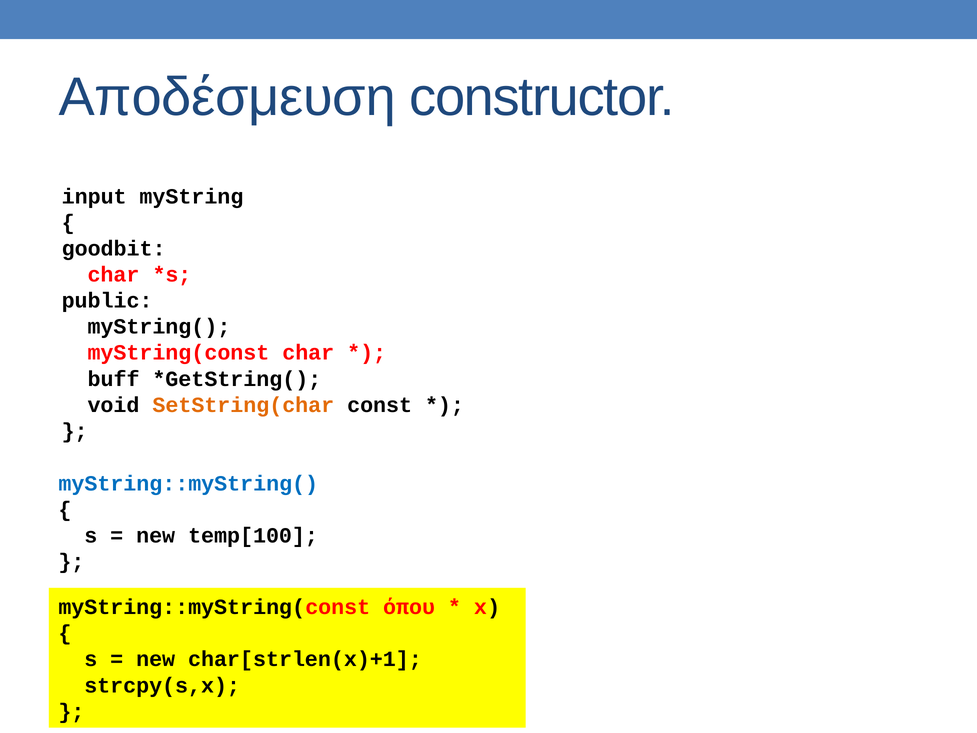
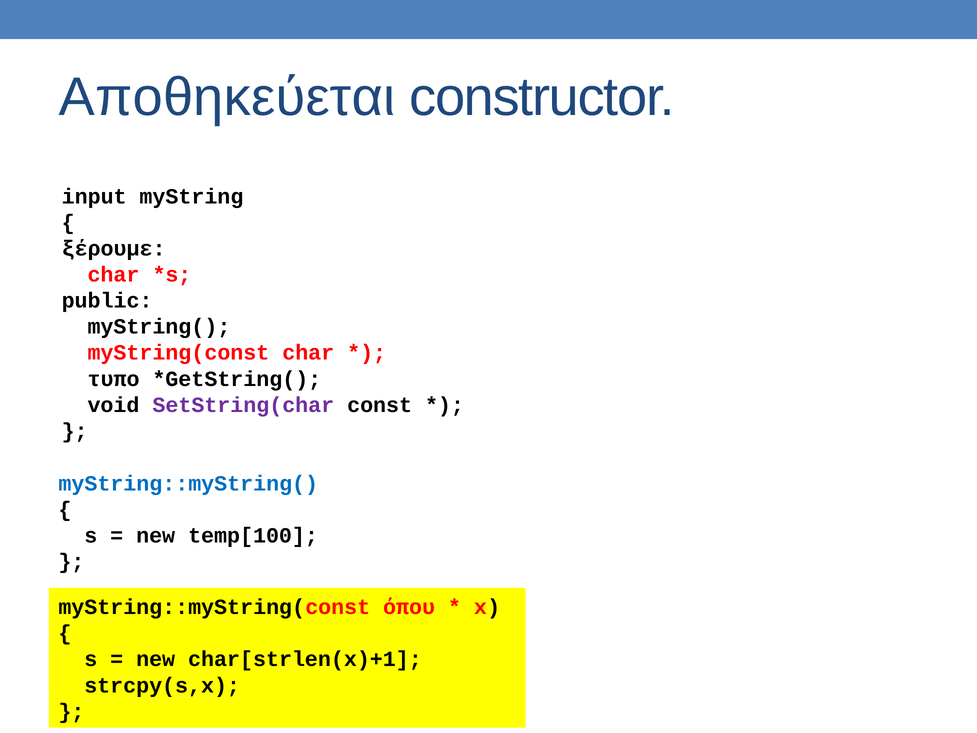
Αποδέσμευση: Αποδέσμευση -> Αποθηκεύεται (227, 97)
goodbit: goodbit -> ξέρουμε (114, 249)
buff: buff -> τυπο (114, 379)
SetString(char colour: orange -> purple (243, 405)
